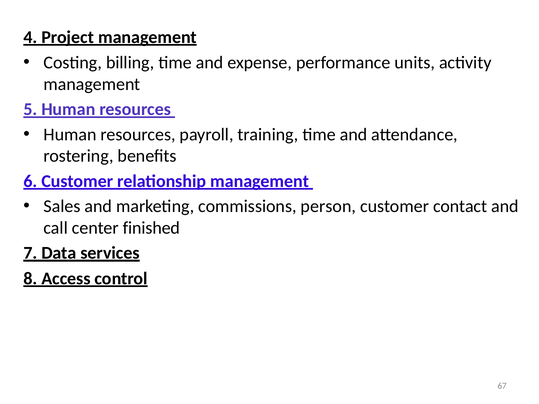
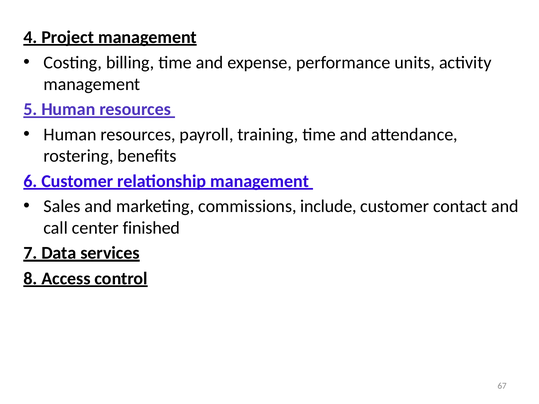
person: person -> include (328, 206)
